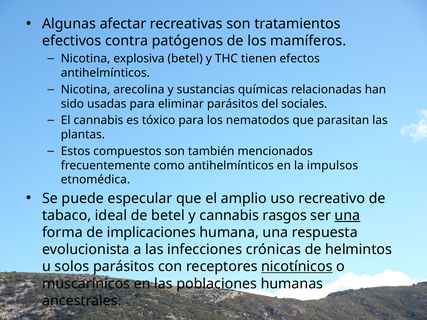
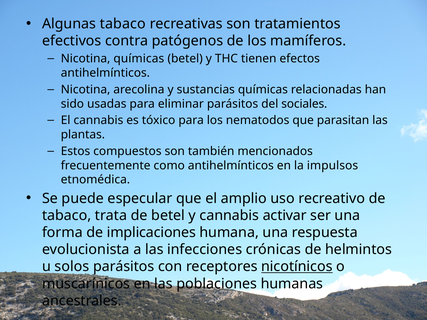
Algunas afectar: afectar -> tabaco (123, 24)
Nicotina explosiva: explosiva -> químicas (139, 59)
ideal: ideal -> trata (111, 216)
rasgos: rasgos -> activar (285, 216)
una underline: present -> none (347, 216)
